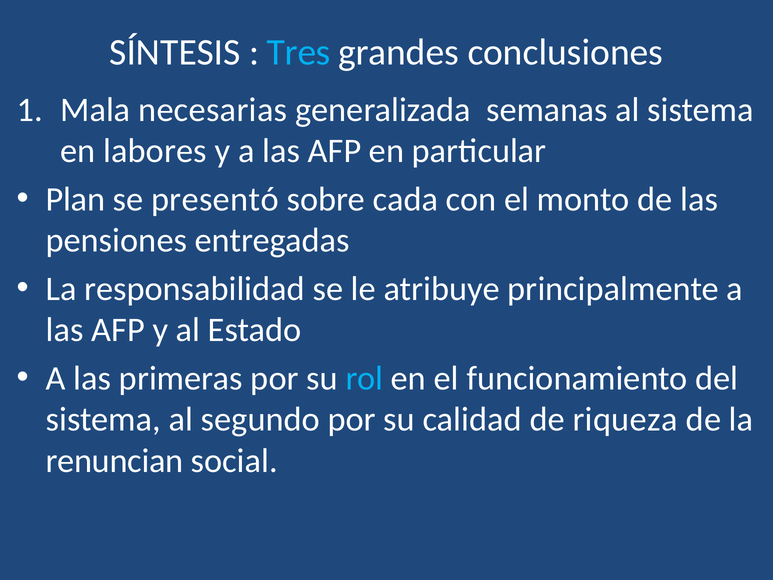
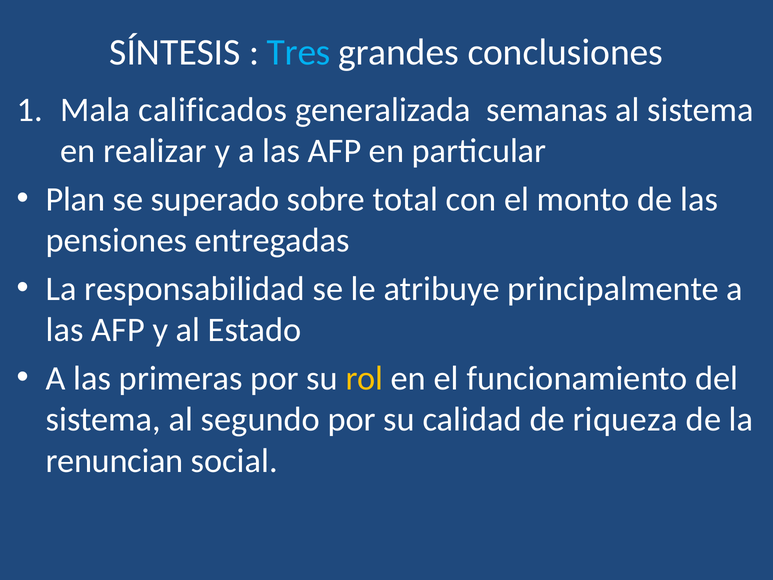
necesarias: necesarias -> calificados (213, 110)
labores: labores -> realizar (155, 151)
presentó: presentó -> superado (215, 199)
cada: cada -> total (405, 199)
rol colour: light blue -> yellow (364, 378)
